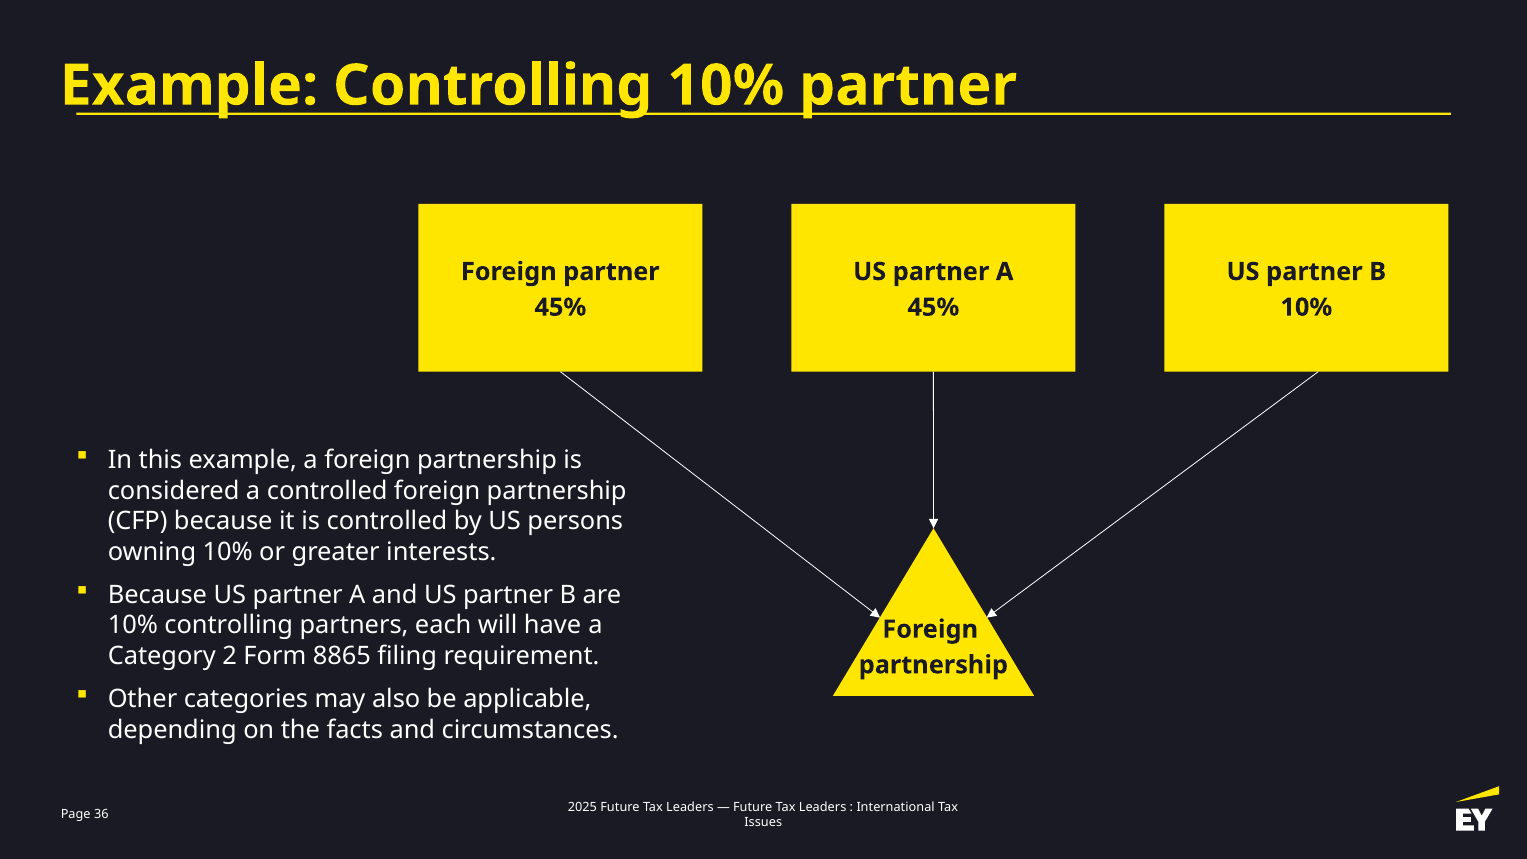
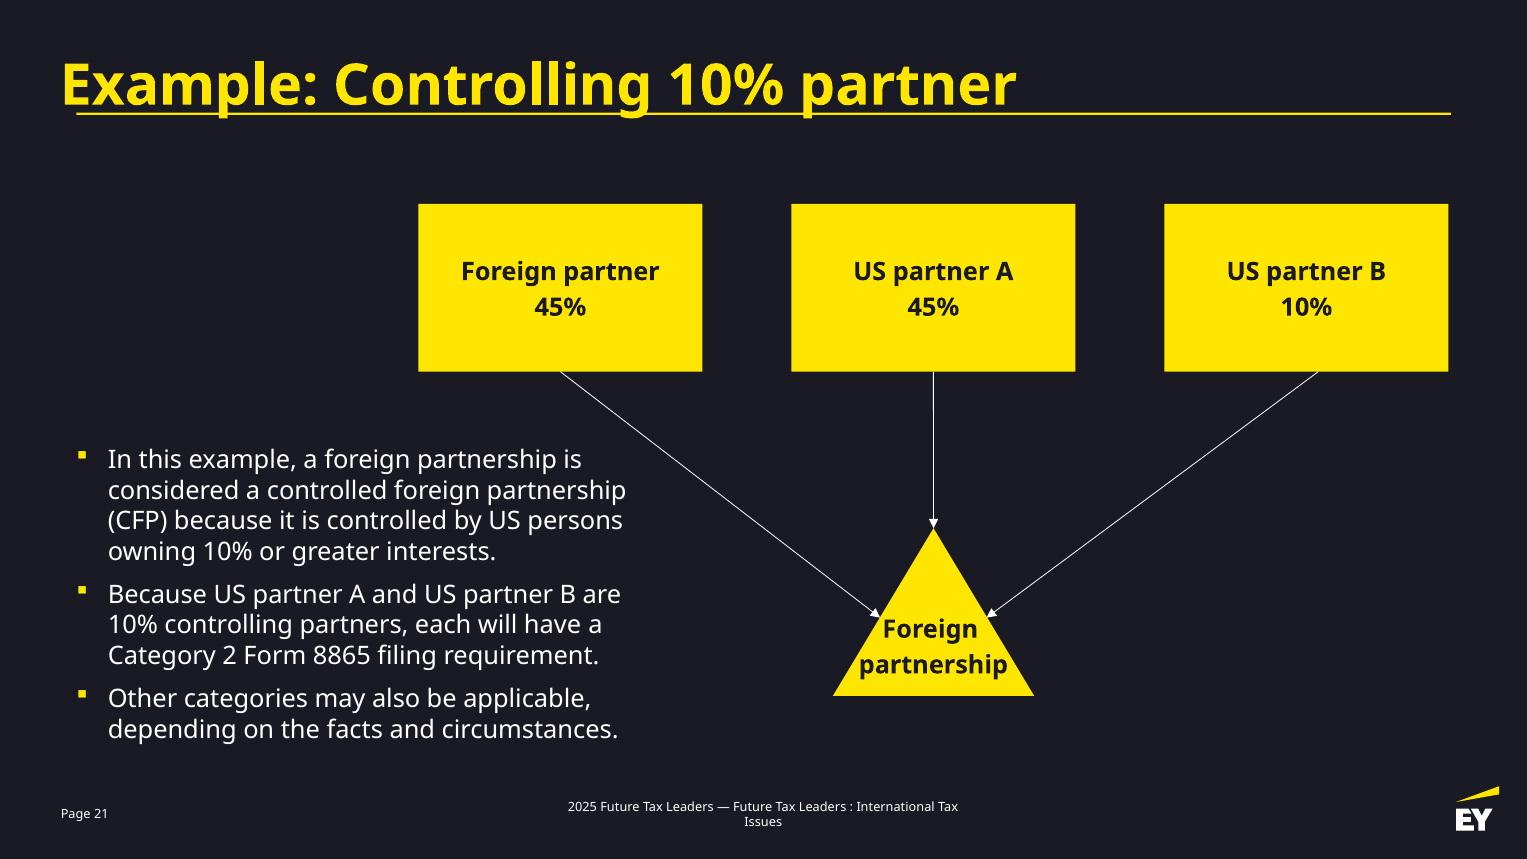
36: 36 -> 21 (101, 815)
